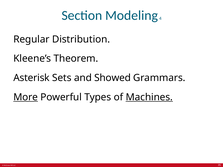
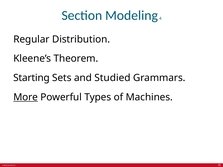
Asterisk: Asterisk -> Starting (31, 78)
Showed: Showed -> Studied (112, 78)
Machines underline: present -> none (149, 97)
